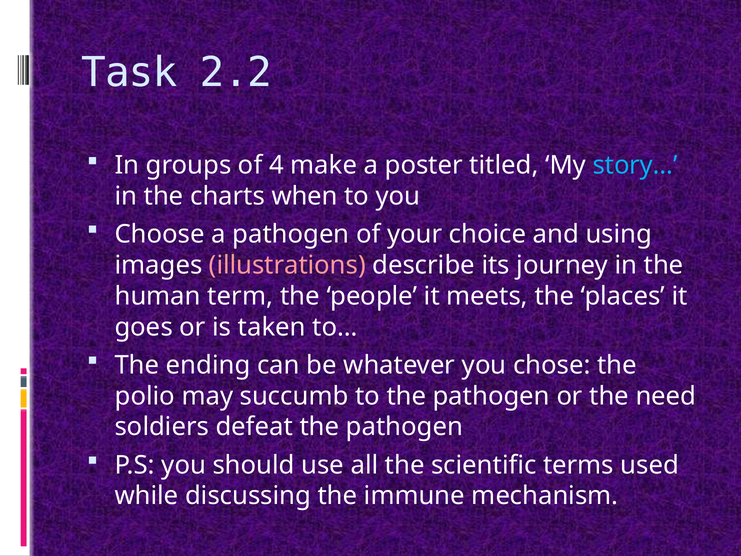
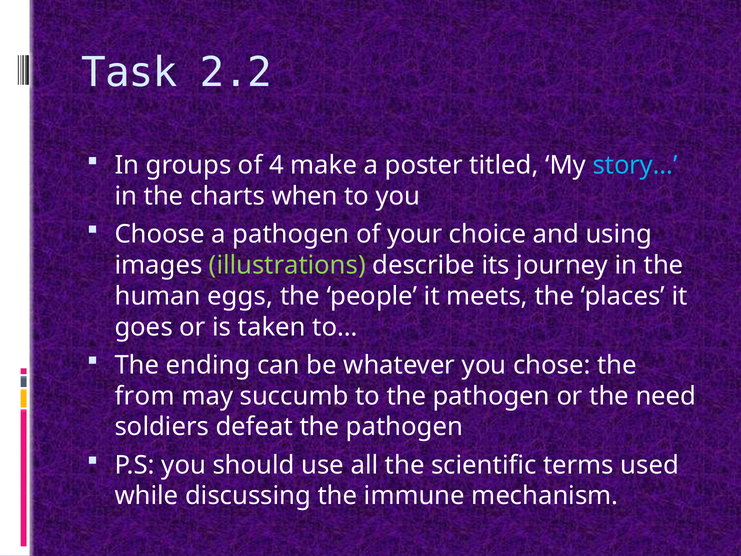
illustrations colour: pink -> light green (287, 265)
term: term -> eggs (240, 296)
polio: polio -> from (145, 396)
